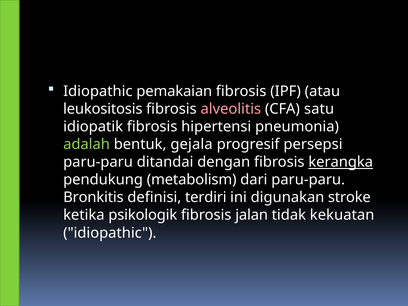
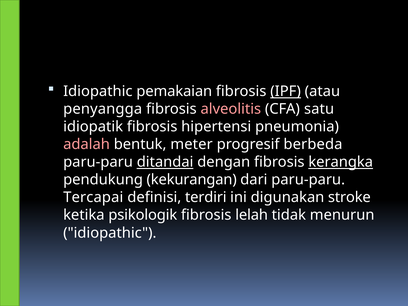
IPF underline: none -> present (286, 91)
leukositosis: leukositosis -> penyangga (103, 109)
adalah colour: light green -> pink (87, 144)
gejala: gejala -> meter (192, 144)
persepsi: persepsi -> berbeda (313, 144)
ditandai underline: none -> present (165, 162)
metabolism: metabolism -> kekurangan (192, 180)
Bronkitis: Bronkitis -> Tercapai (93, 197)
jalan: jalan -> lelah (252, 215)
kekuatan: kekuatan -> menurun (342, 215)
